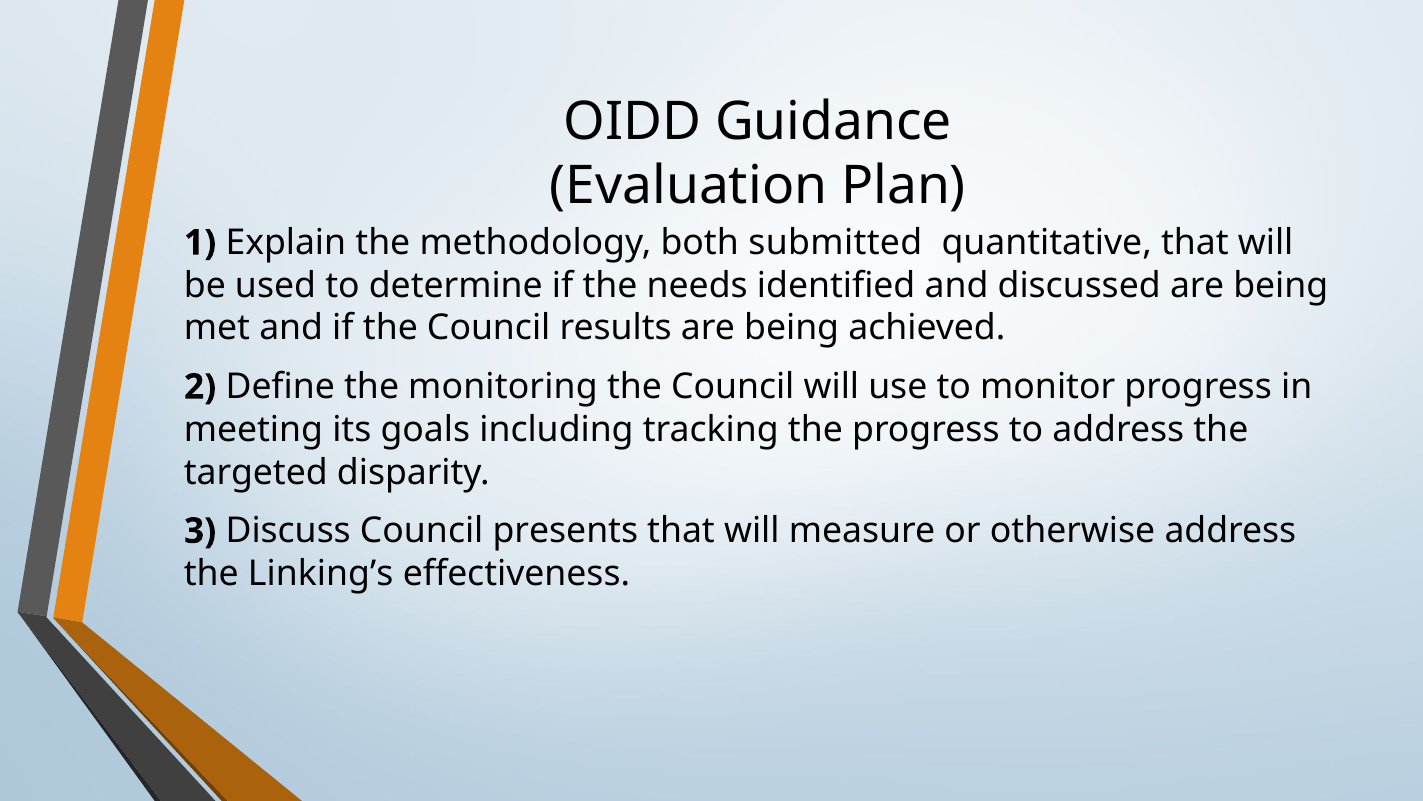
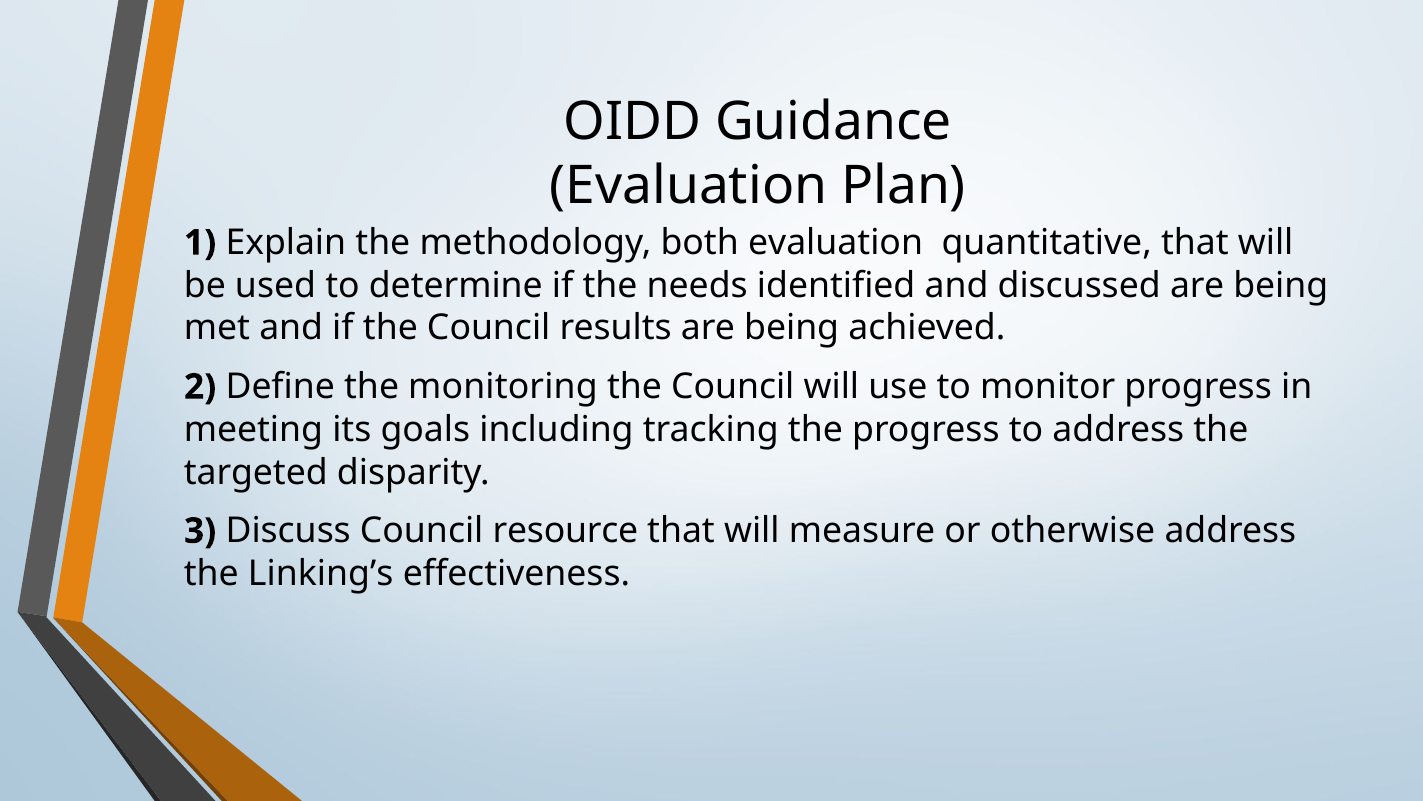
both submitted: submitted -> evaluation (836, 243)
presents: presents -> resource (565, 531)
